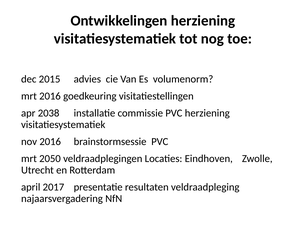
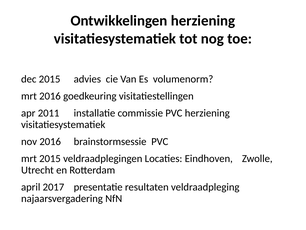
2038: 2038 -> 2011 (49, 113)
mrt 2050: 2050 -> 2015 (50, 158)
